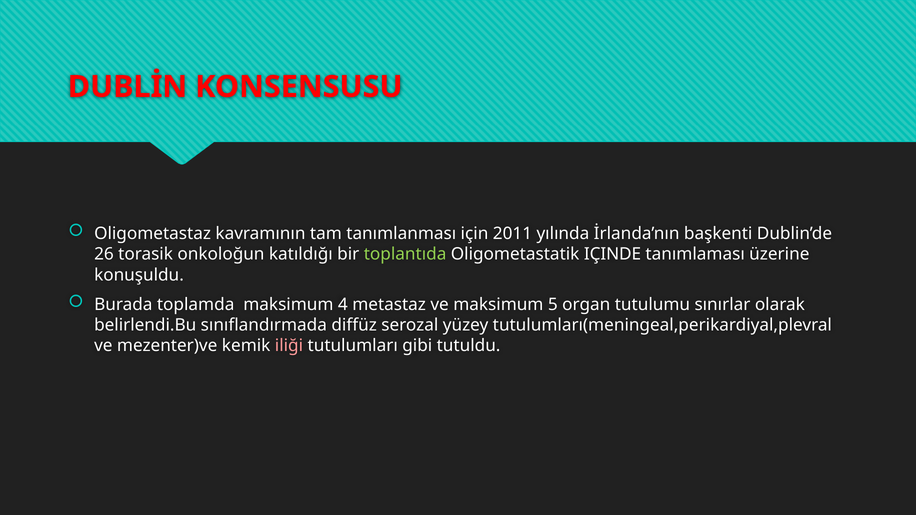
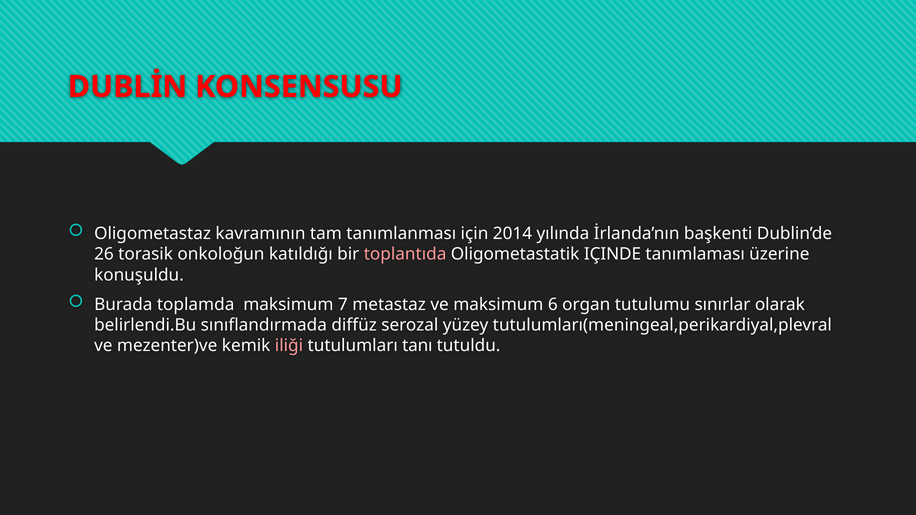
2011: 2011 -> 2014 (512, 234)
toplantıda colour: light green -> pink (405, 254)
4: 4 -> 7 (343, 305)
5: 5 -> 6 (553, 305)
gibi: gibi -> tanı (417, 346)
